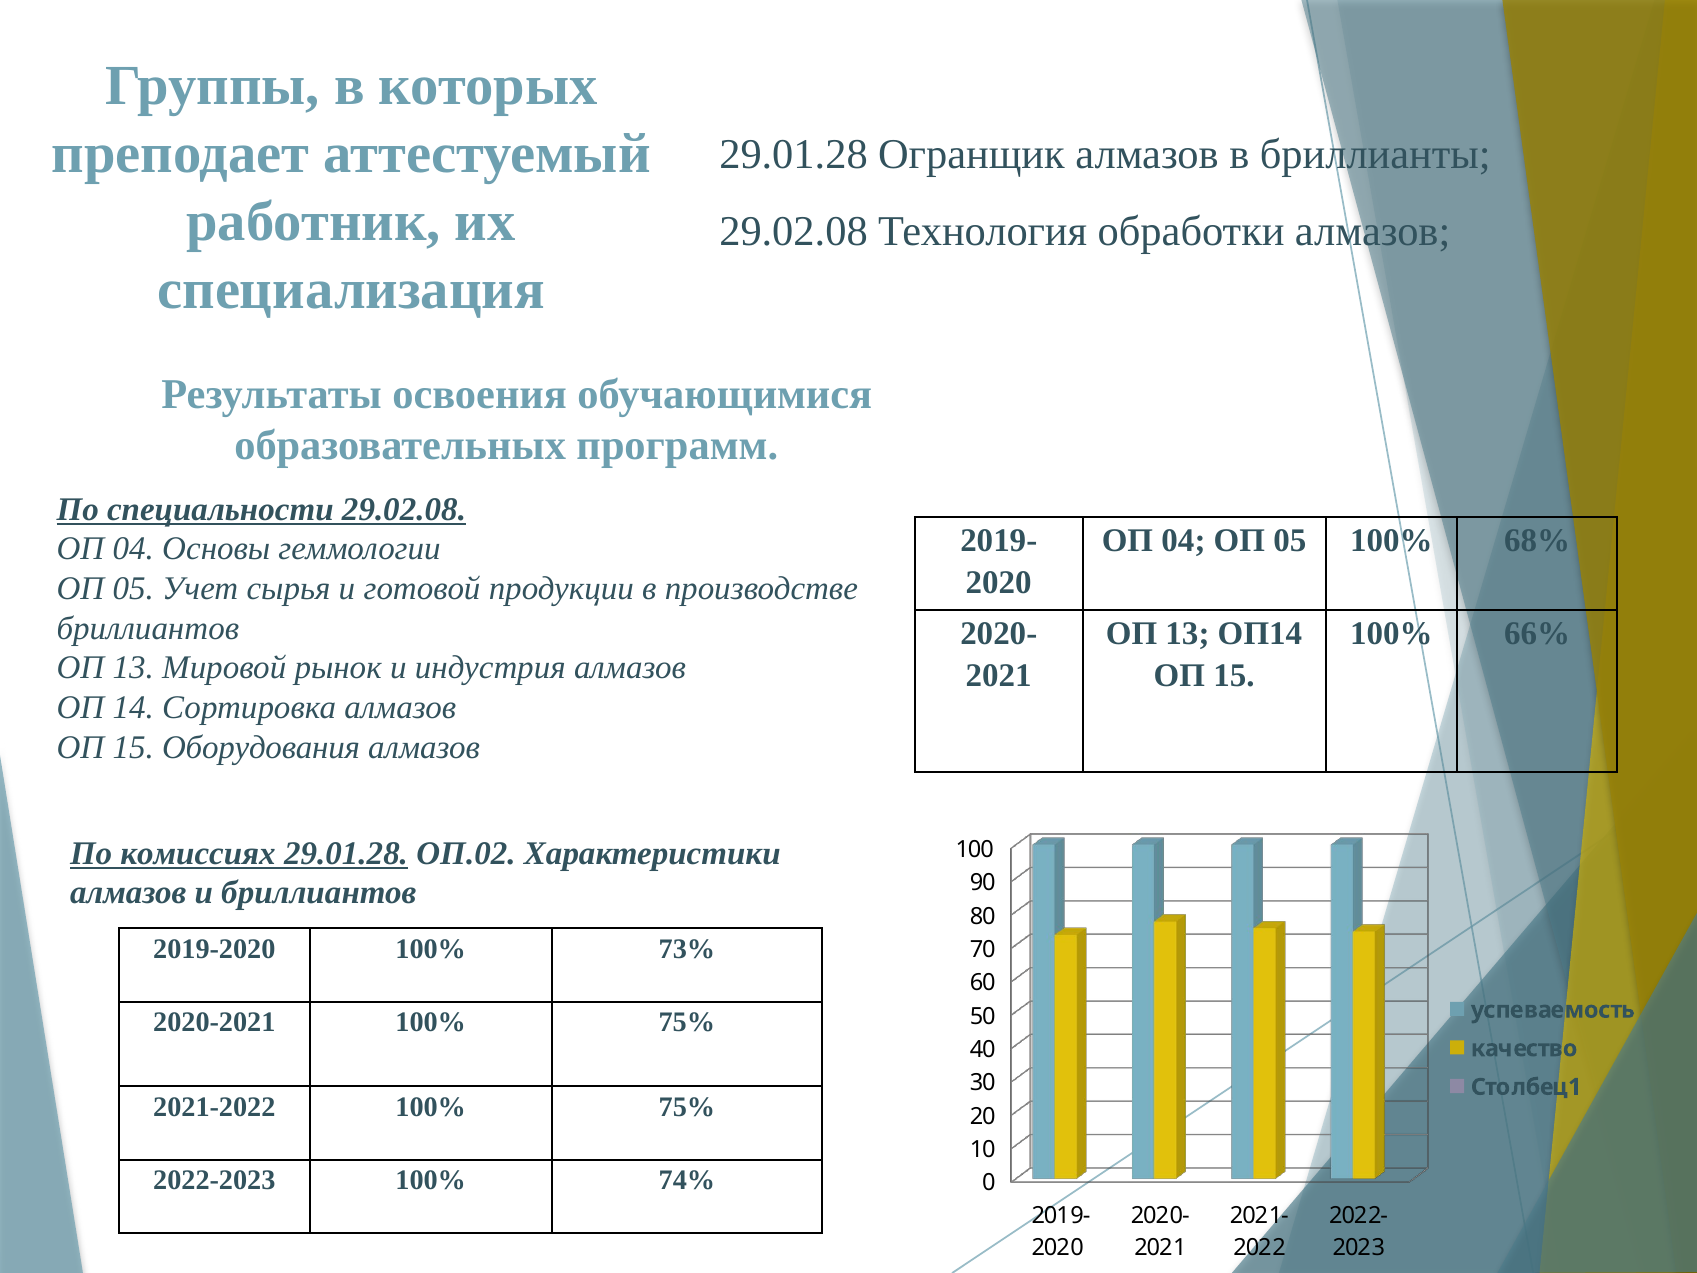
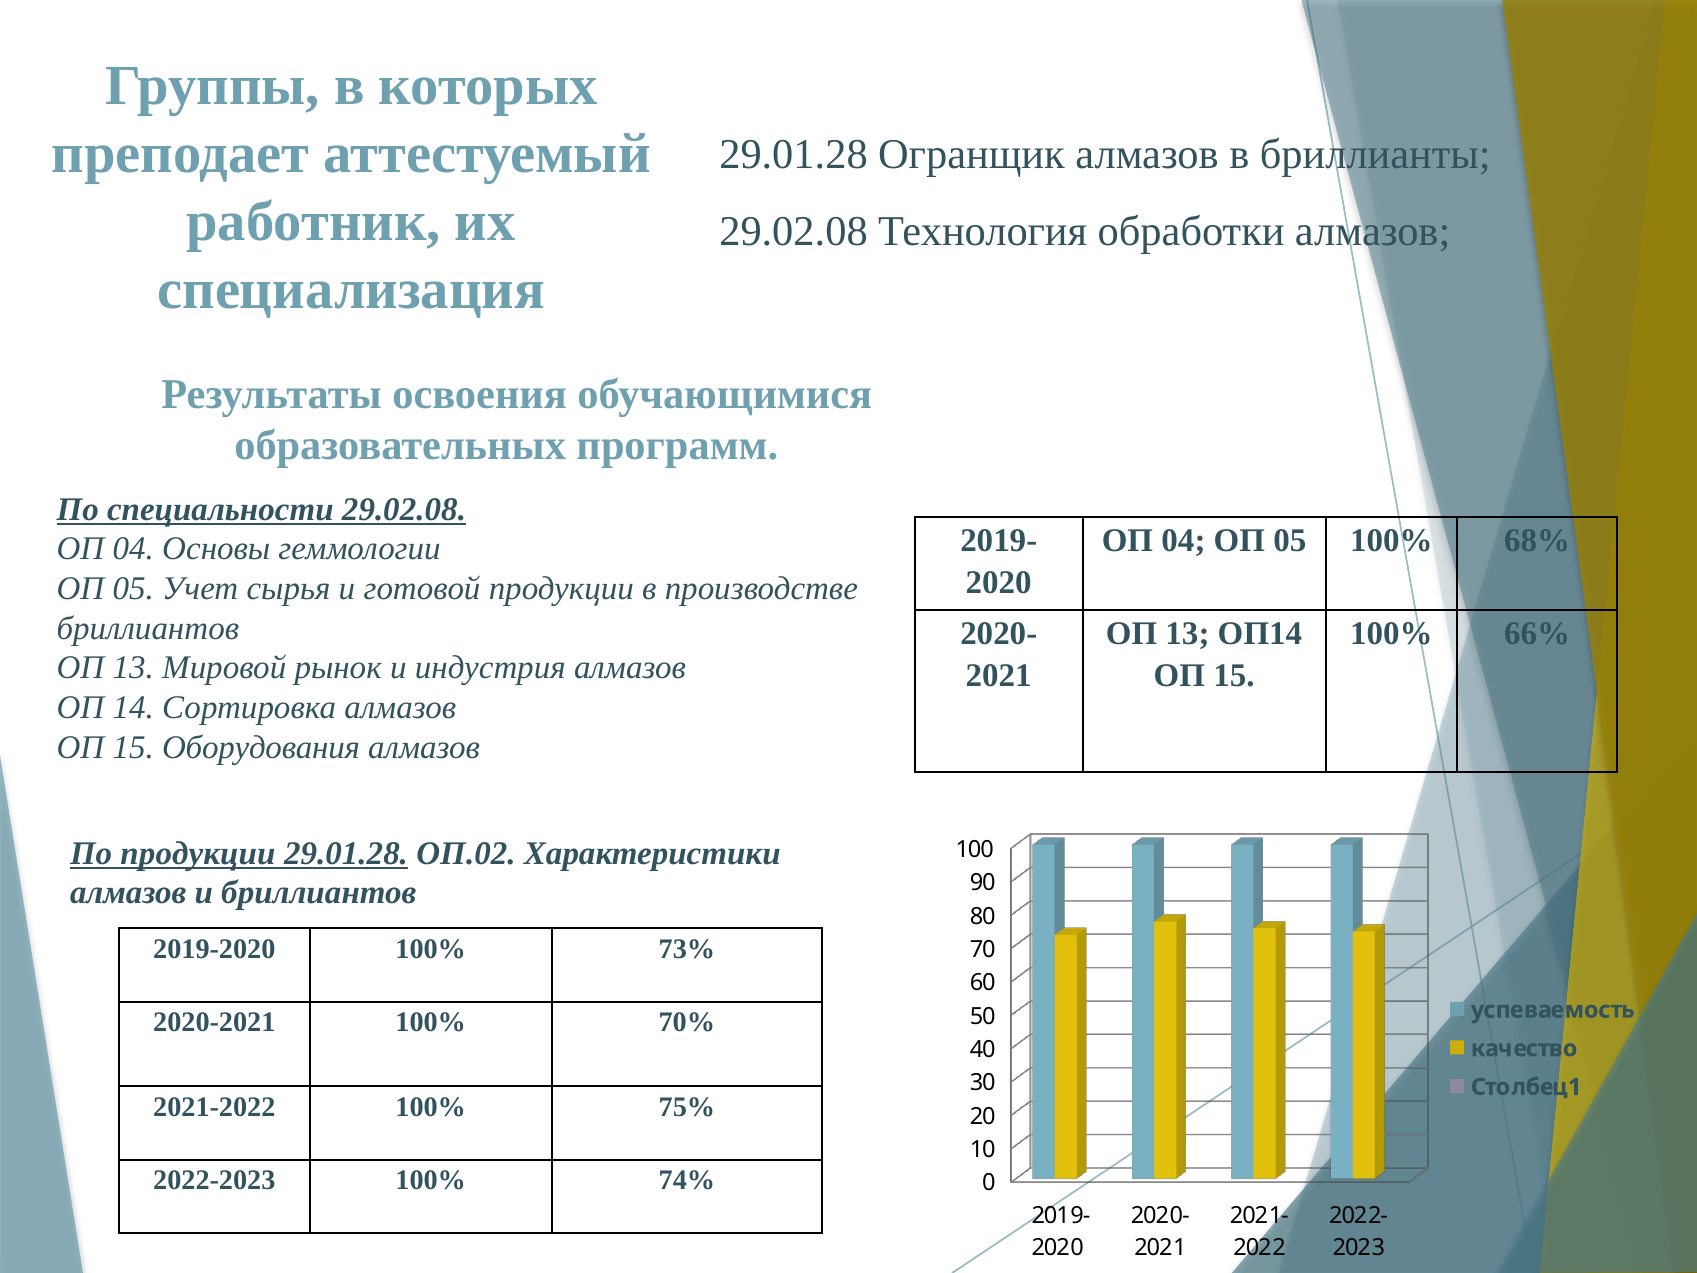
По комиссиях: комиссиях -> продукции (198, 853)
2020-2021 100% 75%: 75% -> 70% (687, 1022)
